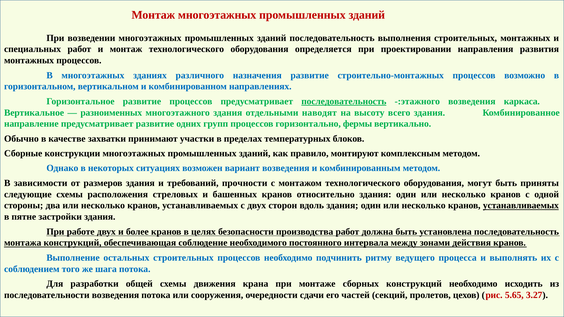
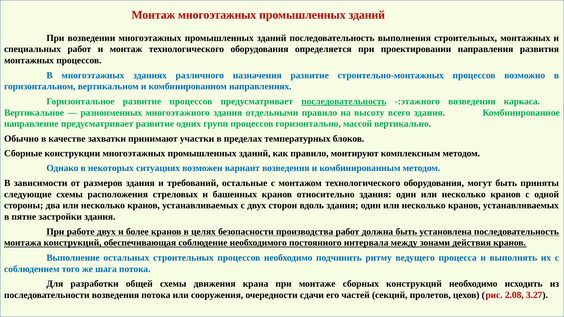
отдельными наводят: наводят -> правило (320, 113)
фермы: фермы -> массой (358, 124)
прочности: прочности -> остальные (245, 183)
устанавливаемых underline: present -> none (521, 206)
5.65: 5.65 -> 2.08 (514, 295)
